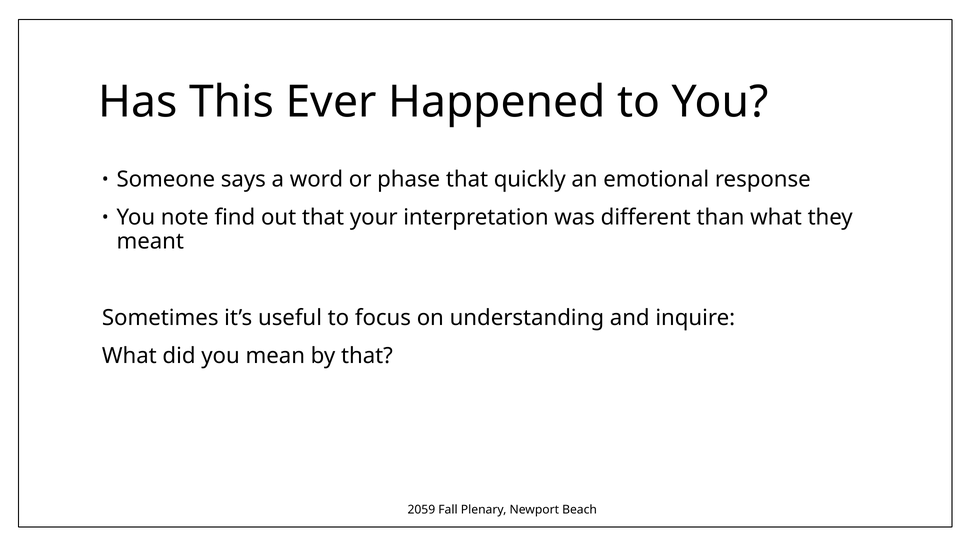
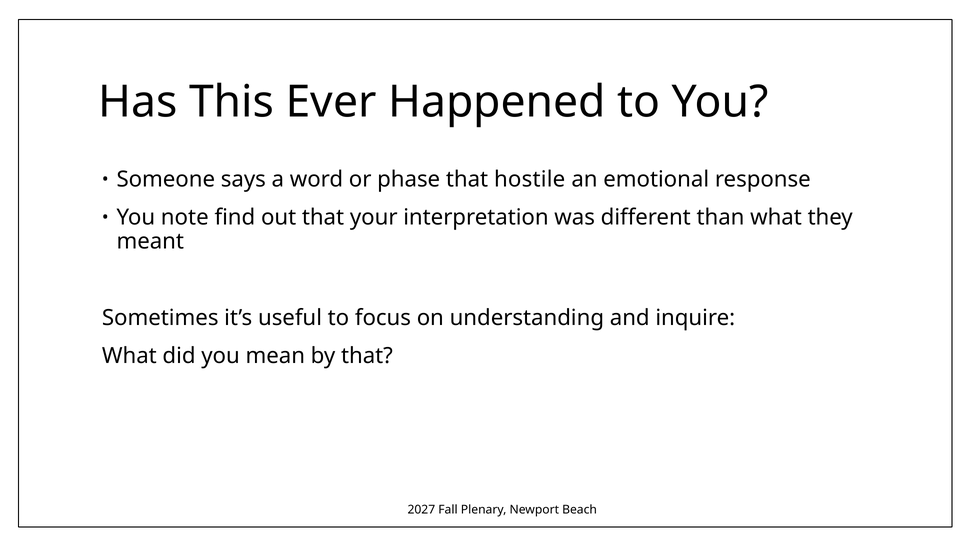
quickly: quickly -> hostile (530, 179)
2059: 2059 -> 2027 (421, 510)
